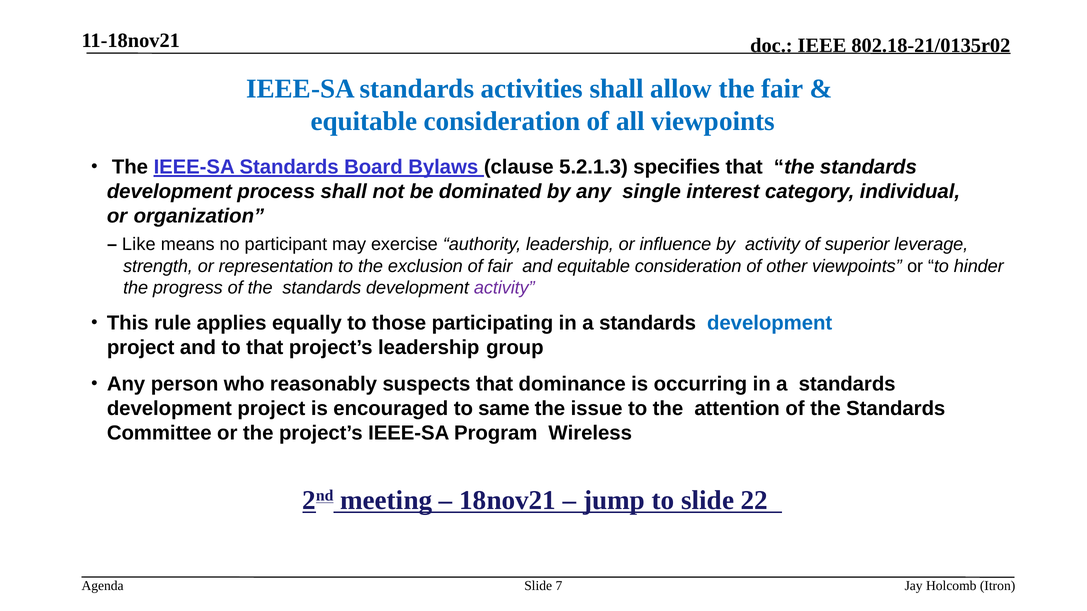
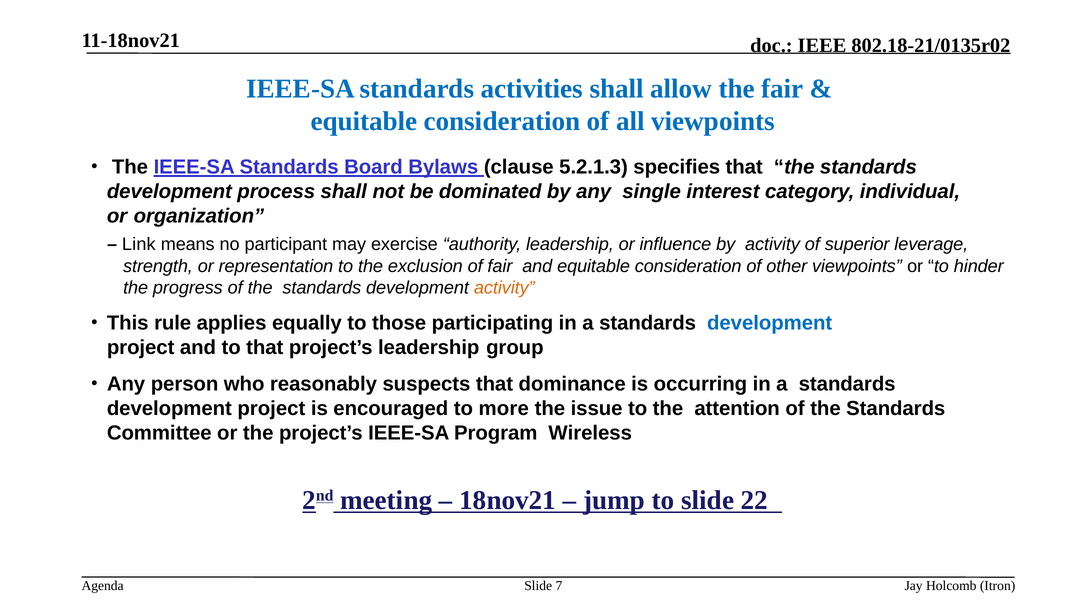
Like: Like -> Link (139, 245)
activity colour: purple -> orange (504, 288)
same: same -> more (504, 409)
